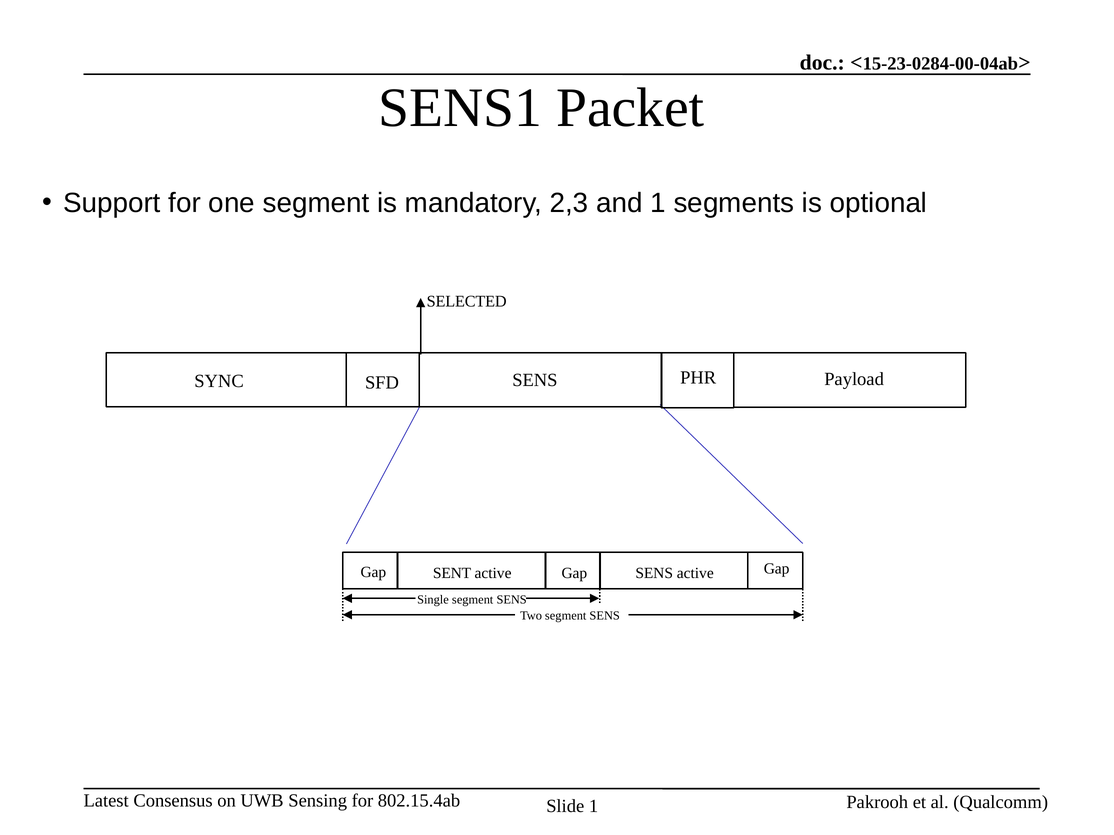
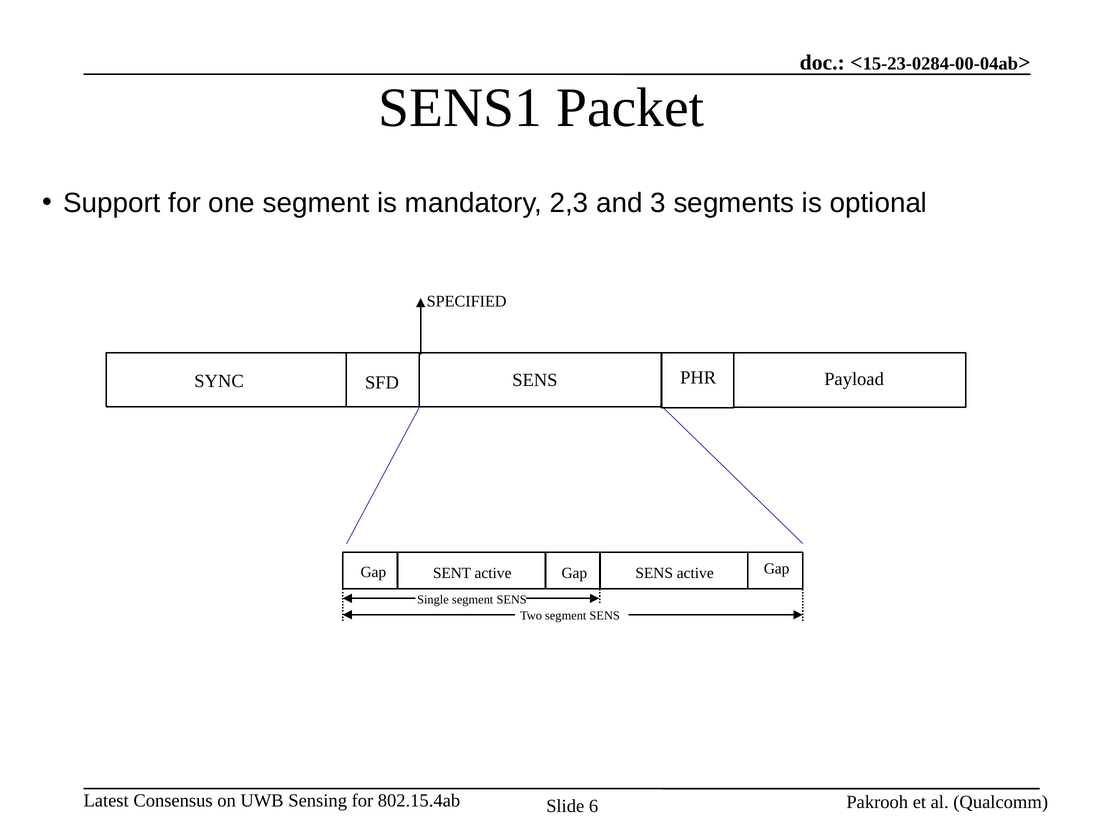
and 1: 1 -> 3 (658, 203)
SELECTED: SELECTED -> SPECIFIED (467, 301)
Slide 1: 1 -> 6 (594, 807)
